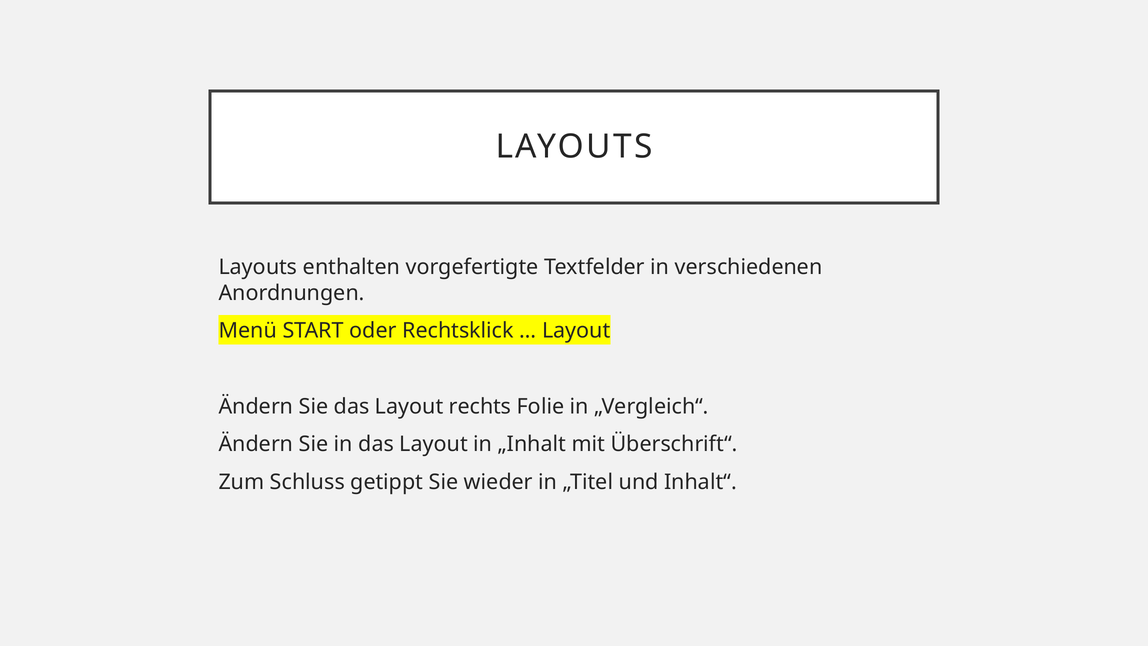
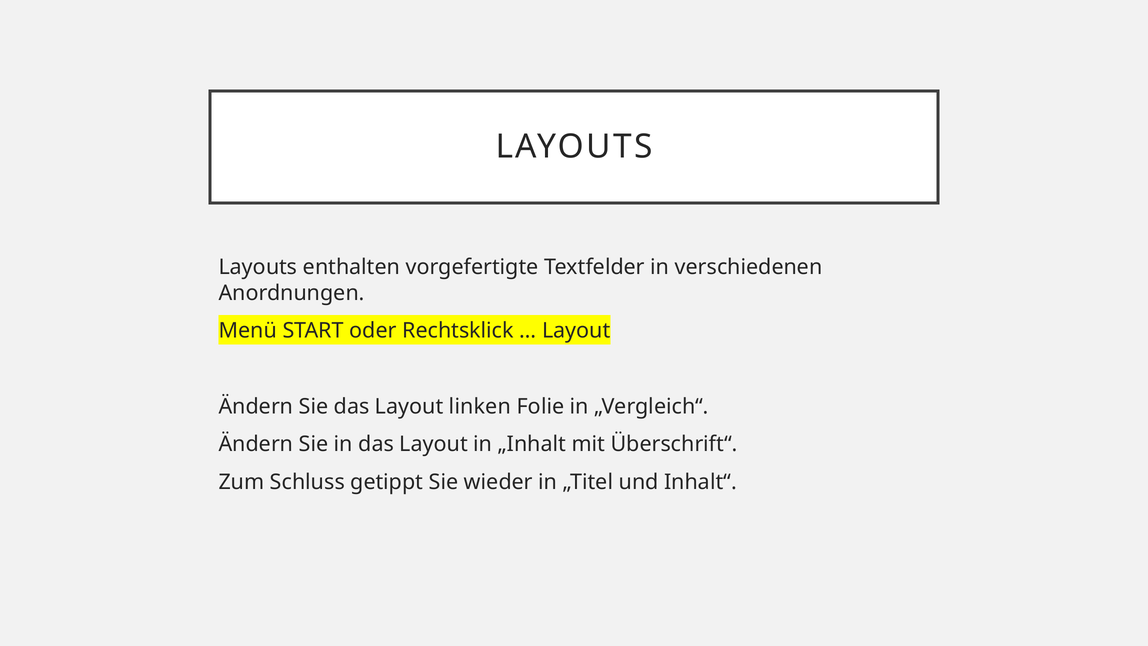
rechts: rechts -> linken (480, 406)
